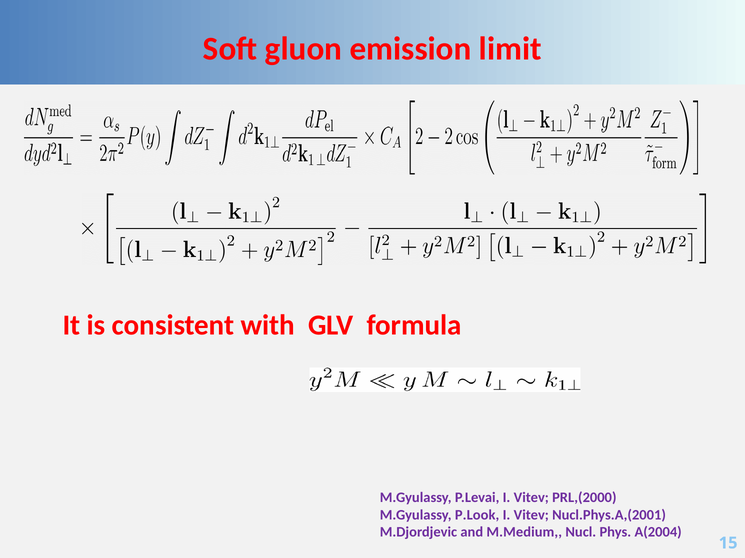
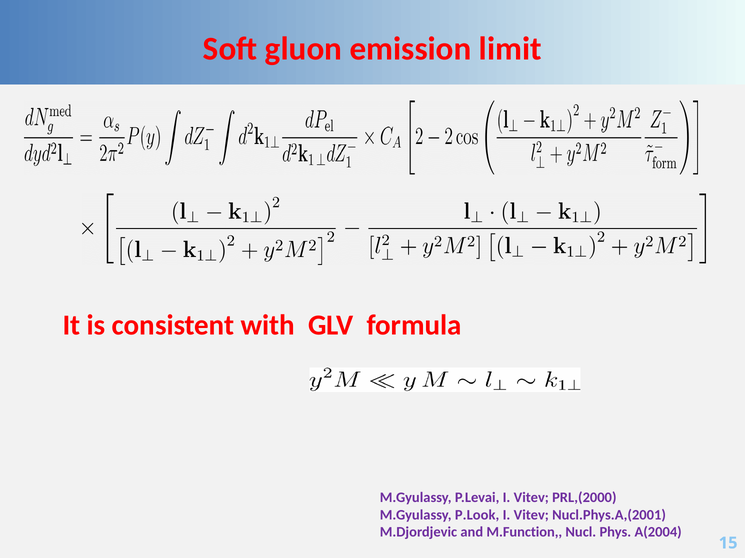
M.Medium: M.Medium -> M.Function (524, 533)
